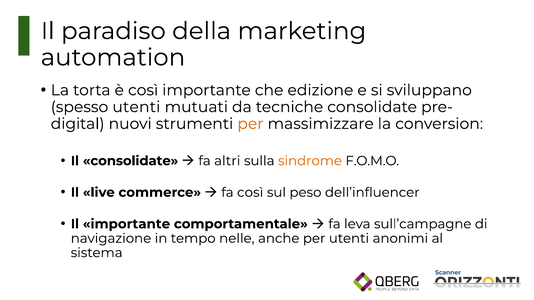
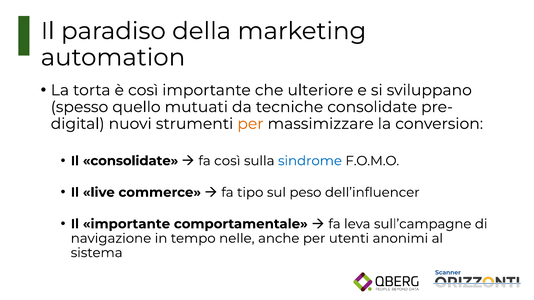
edizione: edizione -> ulteriore (320, 90)
spesso utenti: utenti -> quello (136, 107)
fa altri: altri -> così (227, 161)
sindrome colour: orange -> blue (310, 161)
fa così: così -> tipo (250, 193)
